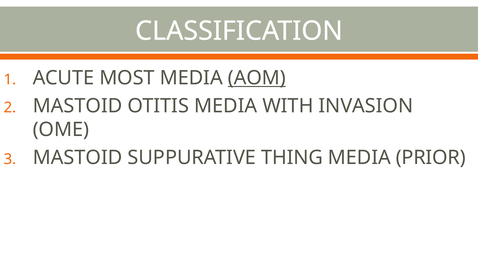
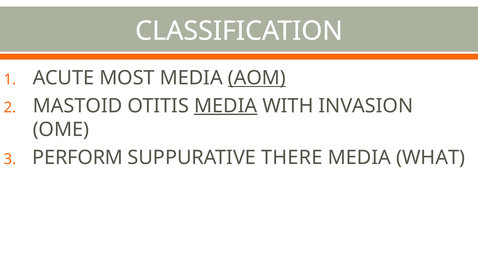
MEDIA underline: none -> present (226, 106)
MASTOID: MASTOID -> PERFORM (78, 157)
THING: THING -> THERE (292, 157)
PRIOR: PRIOR -> WHAT (431, 157)
